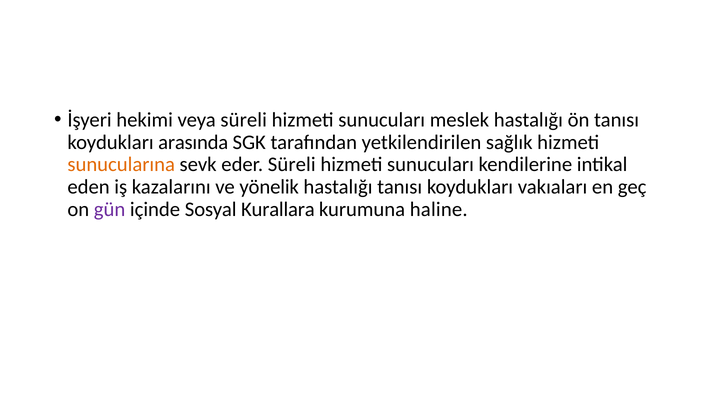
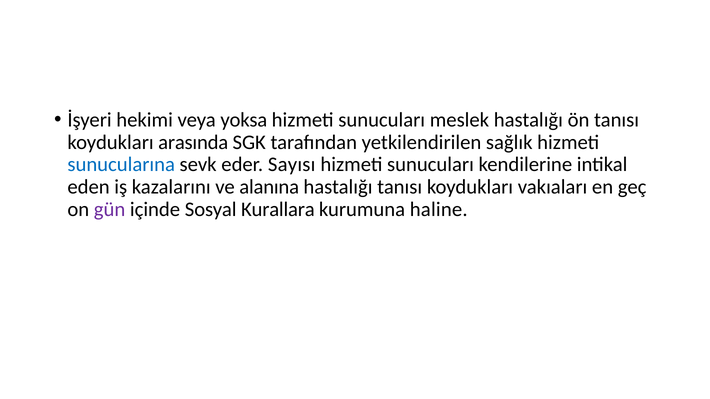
veya süreli: süreli -> yoksa (244, 120)
sunucularına colour: orange -> blue (121, 165)
eder Süreli: Süreli -> Sayısı (292, 165)
yönelik: yönelik -> alanına (269, 187)
